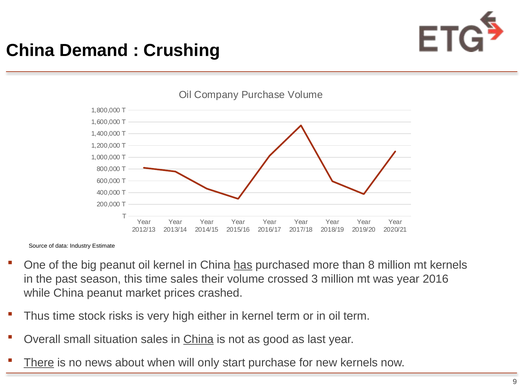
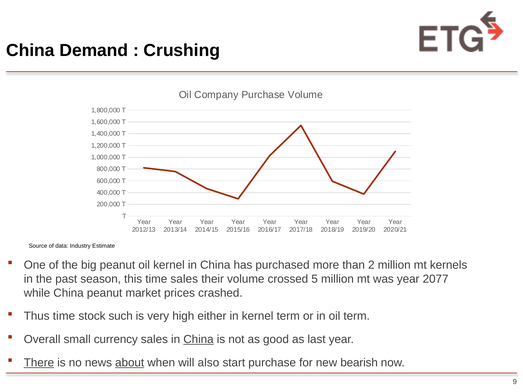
has underline: present -> none (243, 265)
8: 8 -> 2 (371, 265)
3: 3 -> 5 (315, 279)
2016: 2016 -> 2077 (436, 279)
risks: risks -> such (121, 316)
situation: situation -> currency (116, 340)
about underline: none -> present (130, 363)
only: only -> also (208, 363)
new kernels: kernels -> bearish (359, 363)
